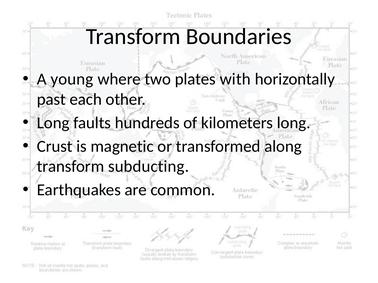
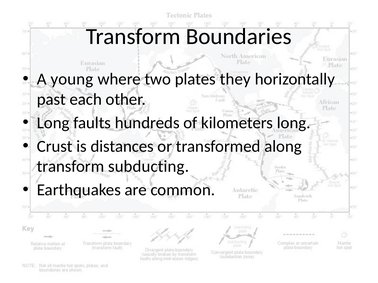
with: with -> they (235, 79)
magnetic: magnetic -> distances (122, 147)
